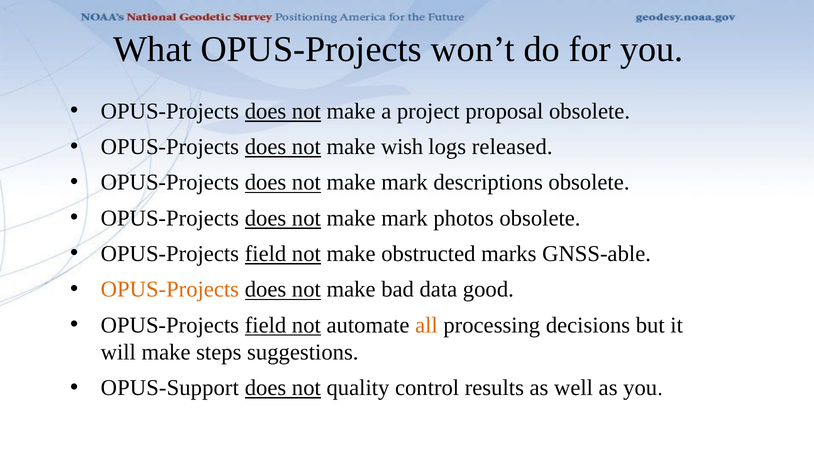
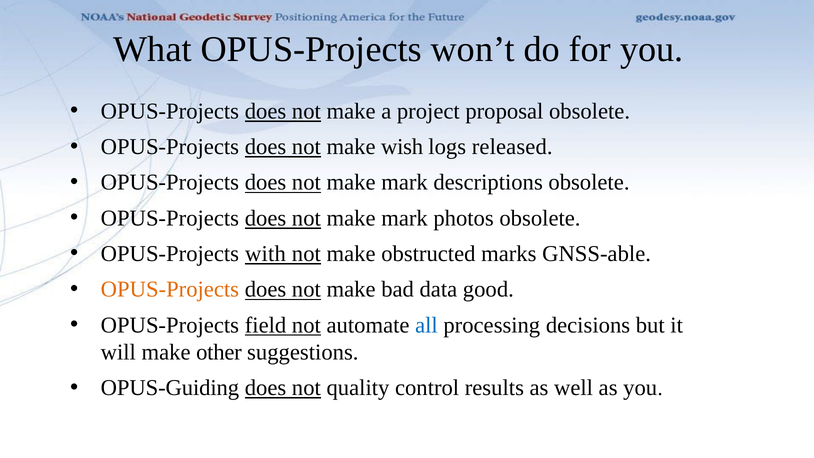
field: field -> with (265, 254)
all colour: orange -> blue (426, 325)
steps: steps -> other (219, 352)
OPUS-Support: OPUS-Support -> OPUS-Guiding (170, 388)
